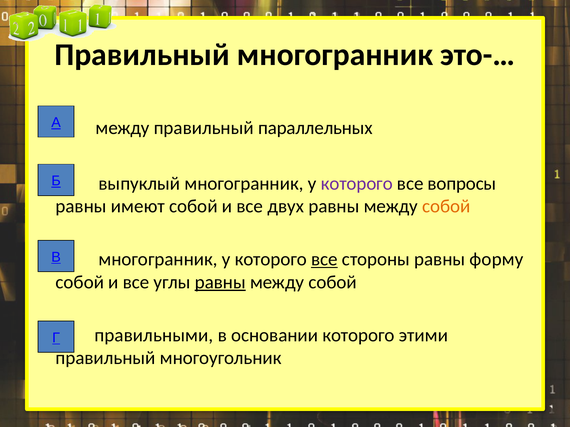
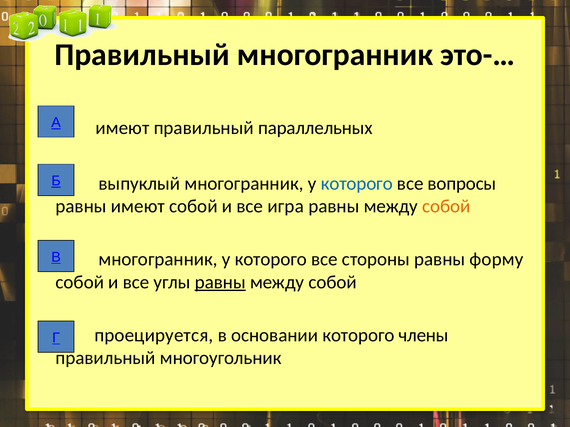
между: между -> имеют (123, 128)
которого colour: purple -> blue (357, 184)
двух: двух -> игра (286, 207)
все underline: present -> none (324, 260)
правильными: правильными -> проецируется (154, 336)
этими: этими -> члены (424, 336)
